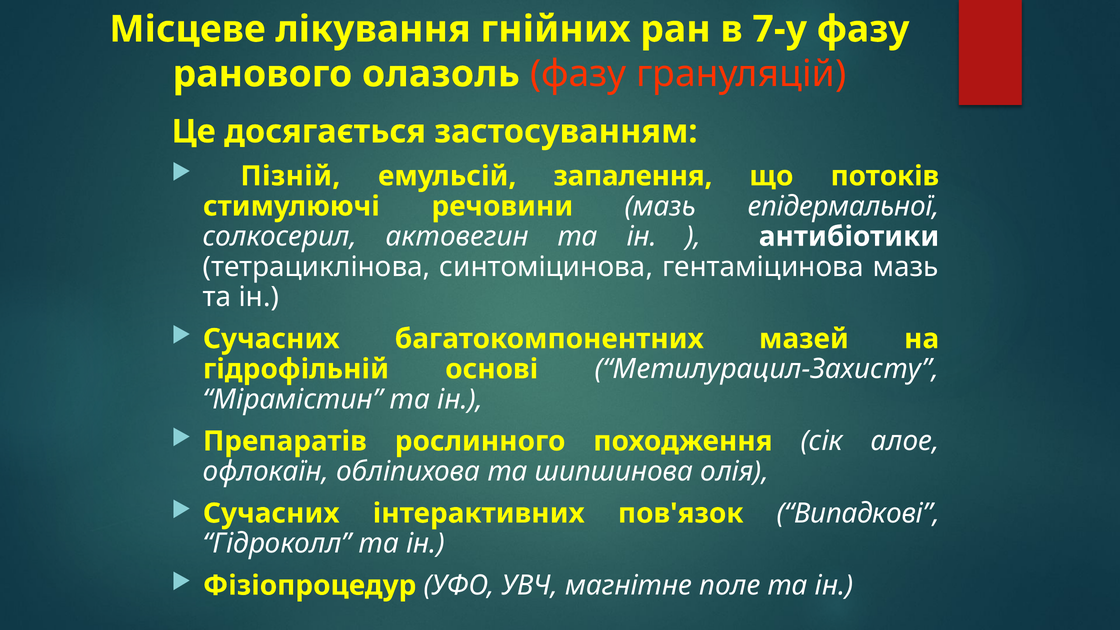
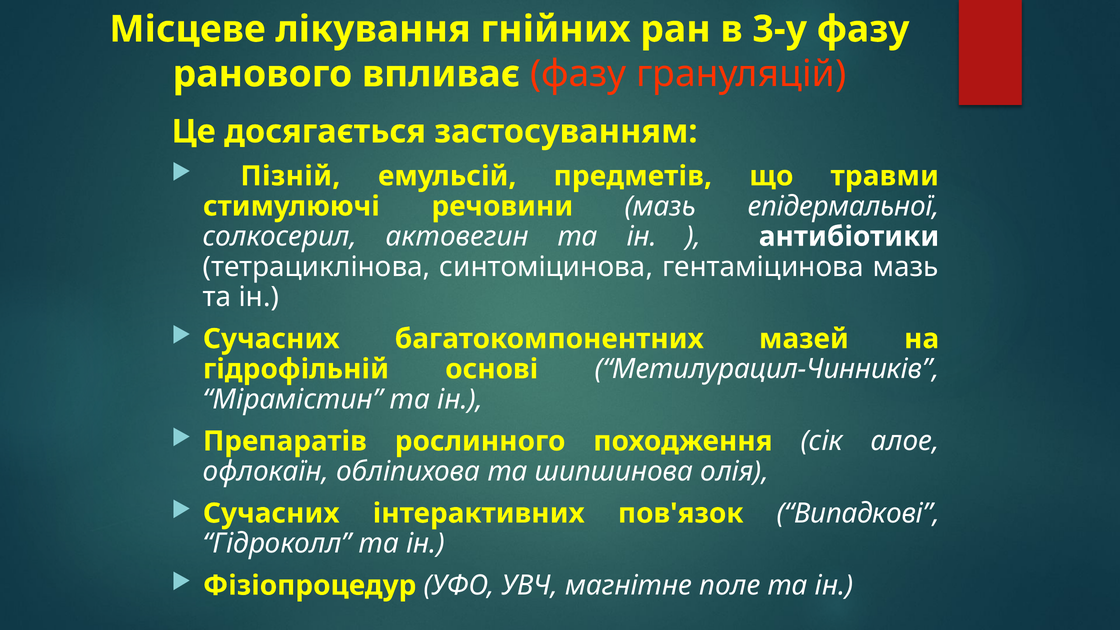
7-у: 7-у -> 3-у (780, 29)
олазоль: олазоль -> впливає (441, 74)
запалення: запалення -> предметів (633, 176)
потоків: потоків -> травми (885, 176)
Метилурацил-Захисту: Метилурацил-Захисту -> Метилурацил-Чинників (767, 369)
